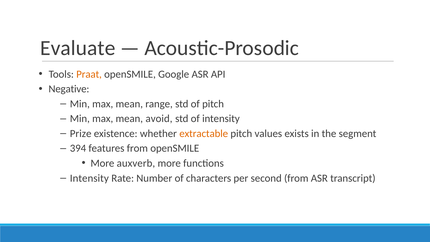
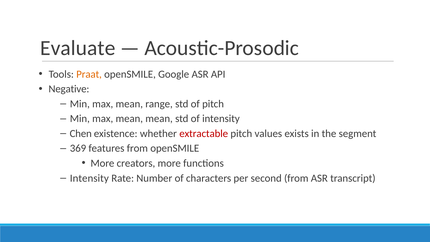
mean avoid: avoid -> mean (159, 119)
Prize: Prize -> Chen (81, 134)
extractable colour: orange -> red (204, 134)
394: 394 -> 369 (78, 148)
auxverb: auxverb -> creators (136, 163)
